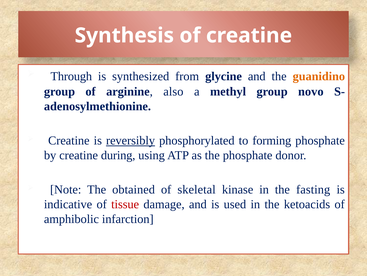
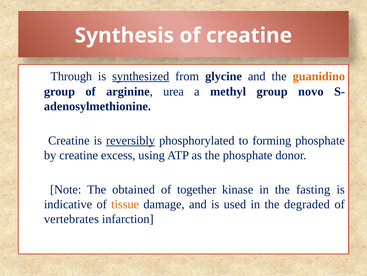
synthesized underline: none -> present (141, 76)
also: also -> urea (173, 91)
during: during -> excess (118, 155)
skeletal: skeletal -> together (197, 189)
tissue colour: red -> orange (125, 204)
ketoacids: ketoacids -> degraded (307, 204)
amphibolic: amphibolic -> vertebrates (71, 219)
